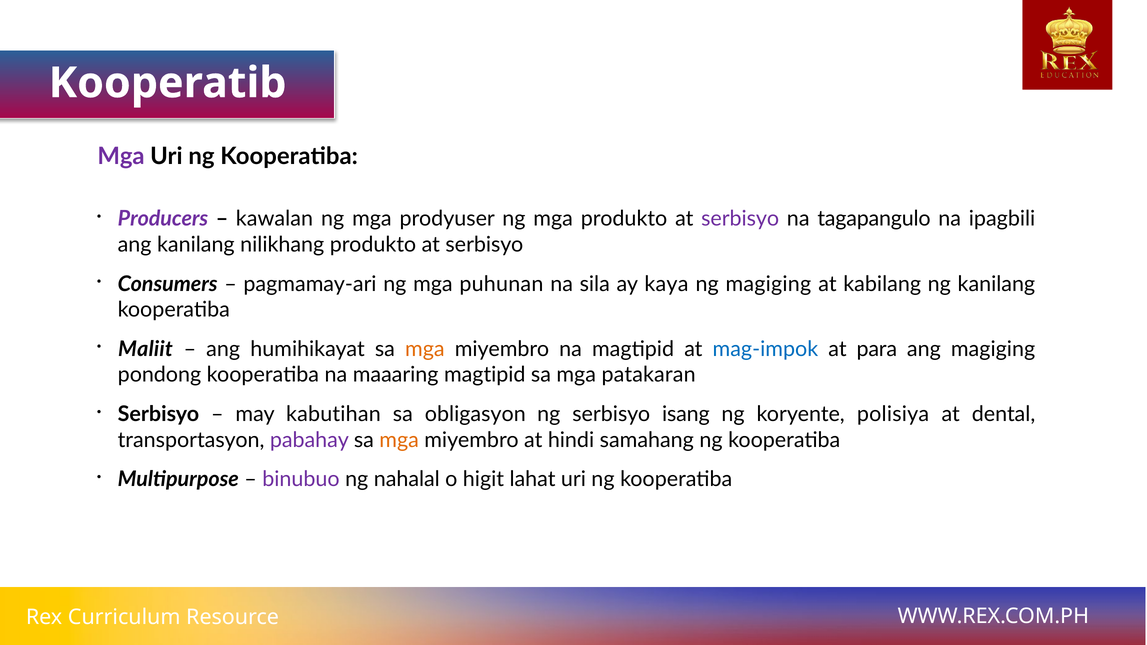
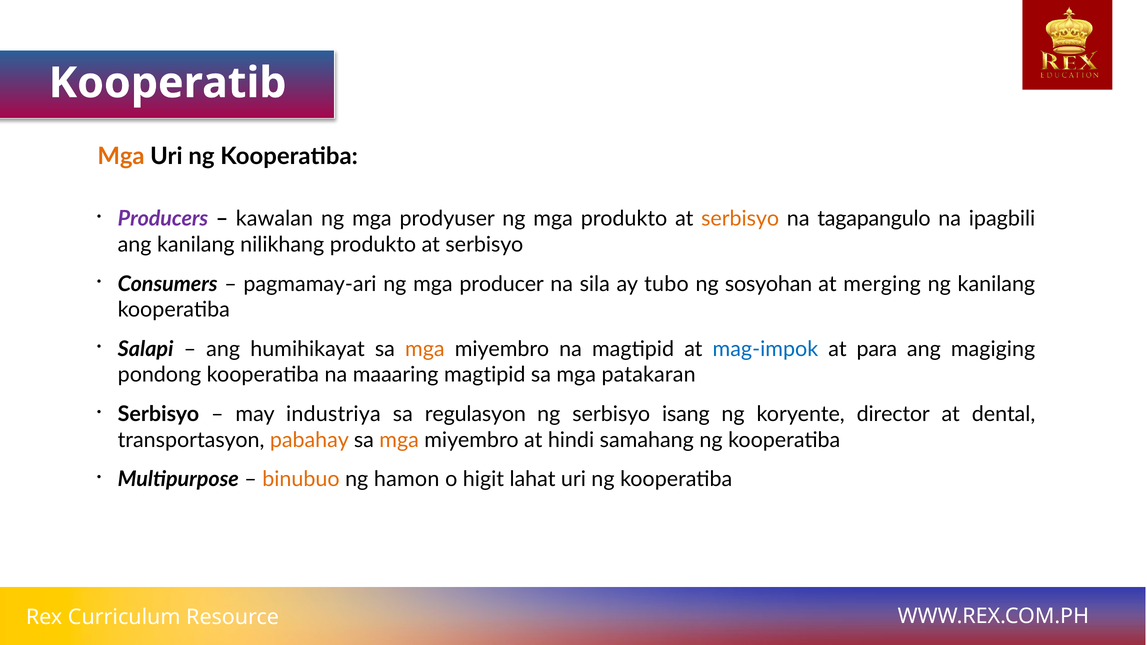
Mga colour: purple -> orange (121, 156)
serbisyo colour: purple -> orange (740, 219)
puhunan: puhunan -> producer (502, 284)
kaya: kaya -> tubo (666, 284)
ng magiging: magiging -> sosyohan (769, 284)
kabilang: kabilang -> merging (882, 284)
Maliit: Maliit -> Salapi (146, 349)
kabutihan: kabutihan -> industriya (333, 414)
obligasyon: obligasyon -> regulasyon (475, 414)
polisiya: polisiya -> director (893, 414)
pabahay colour: purple -> orange (309, 440)
binubuo colour: purple -> orange (301, 480)
nahalal: nahalal -> hamon (407, 480)
